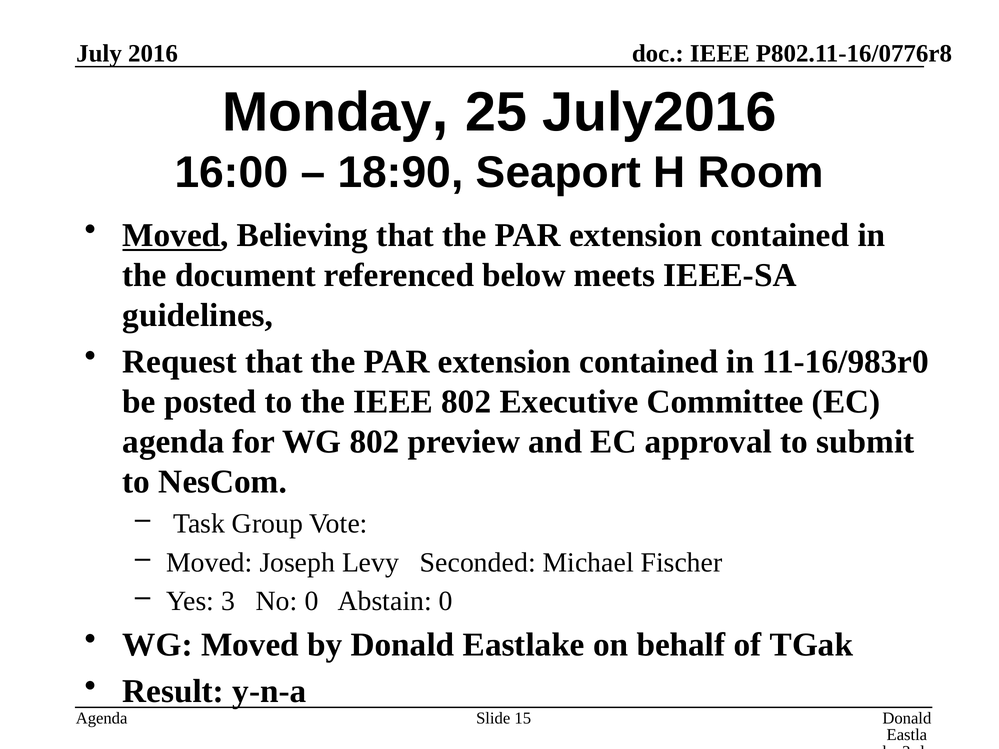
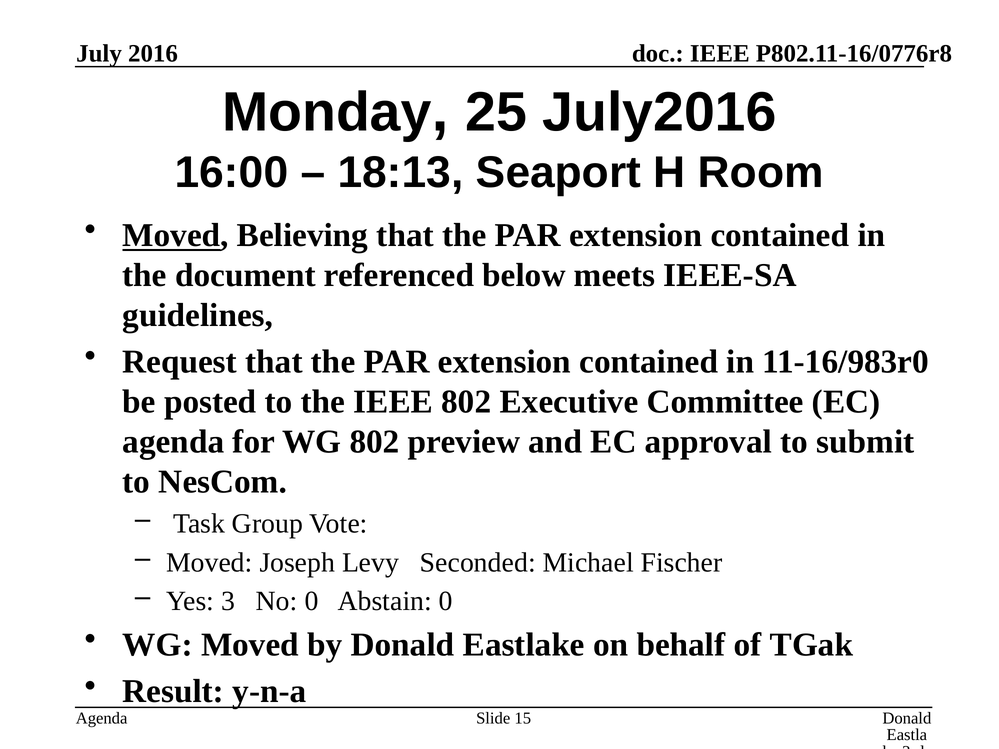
18:90: 18:90 -> 18:13 (401, 173)
